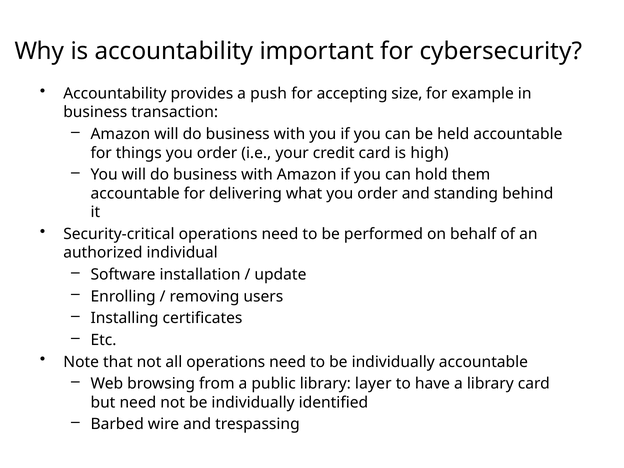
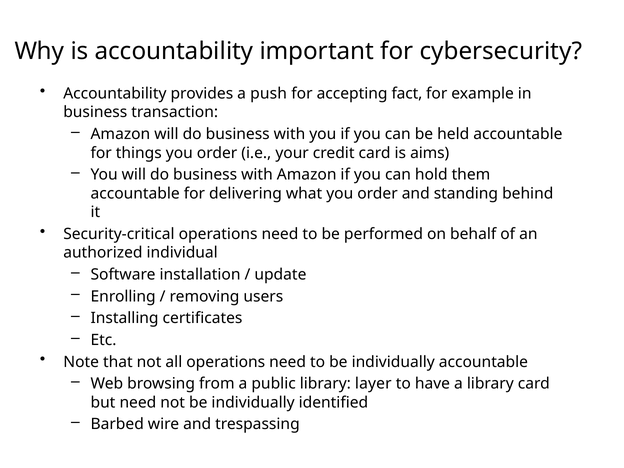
size: size -> fact (407, 94)
high: high -> aims (430, 153)
